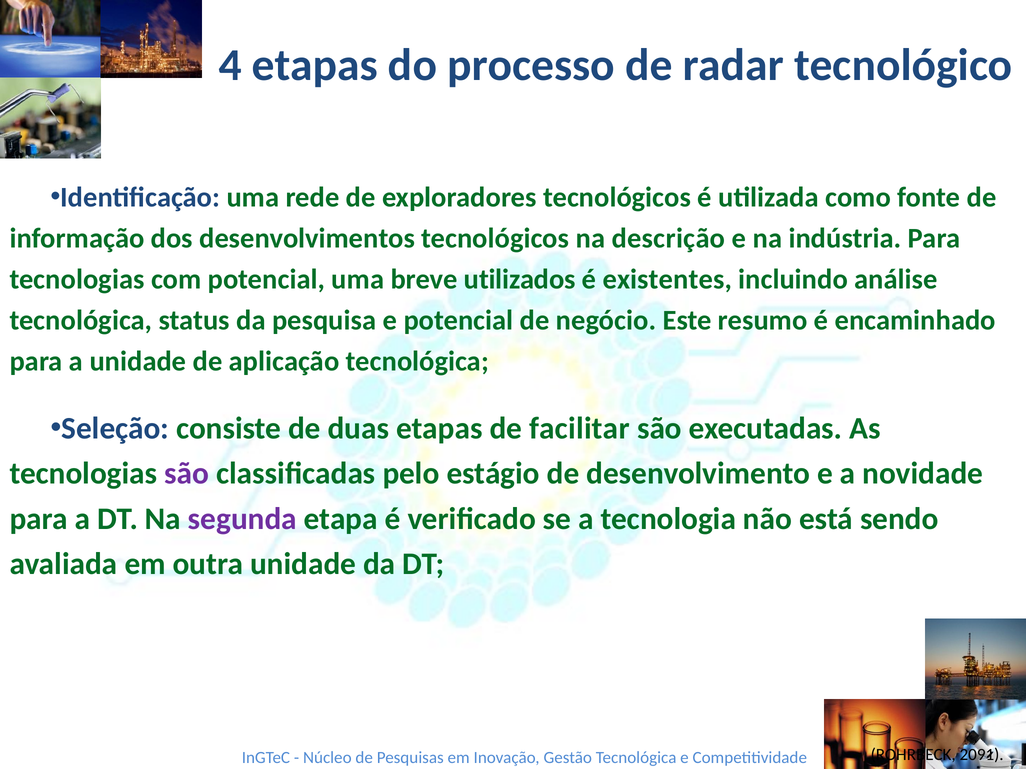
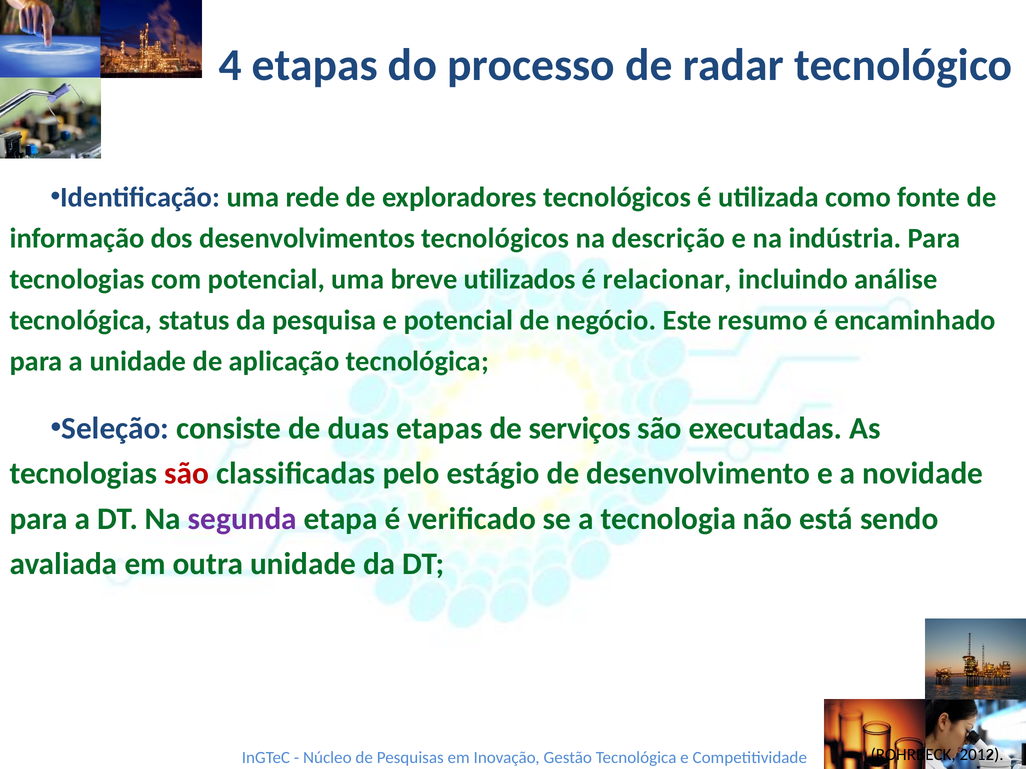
existentes: existentes -> relacionar (667, 280)
facilitar: facilitar -> serviços (580, 429)
são colour: purple -> red (187, 474)
2091: 2091 -> 2012 (982, 755)
